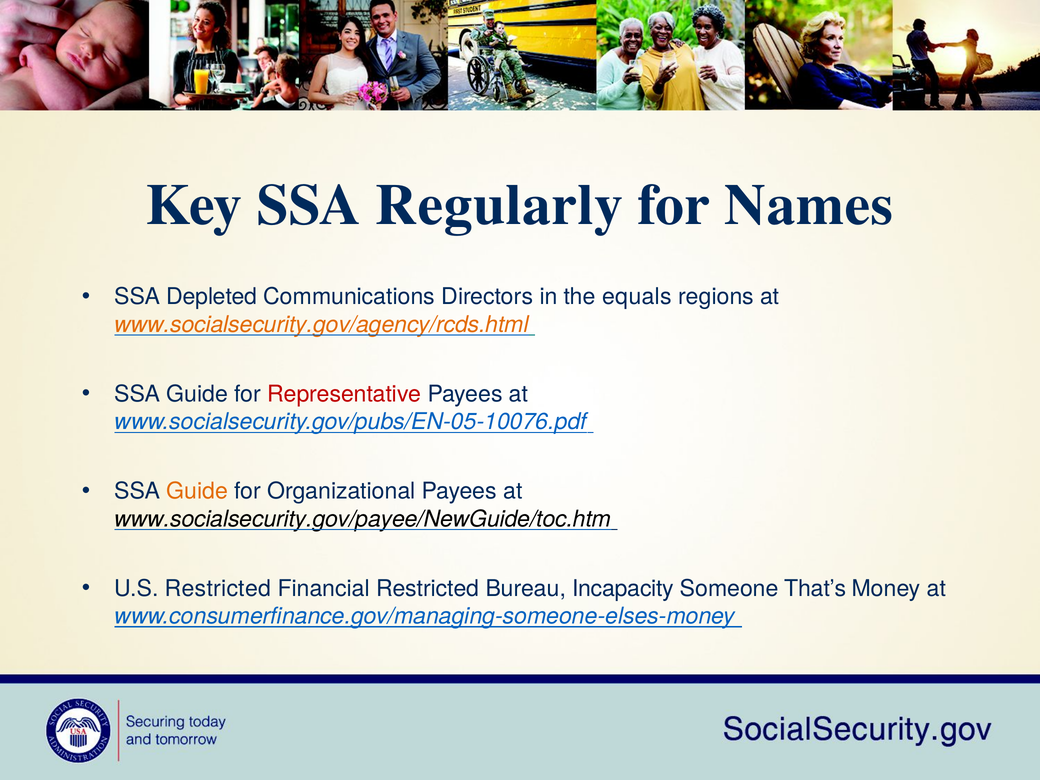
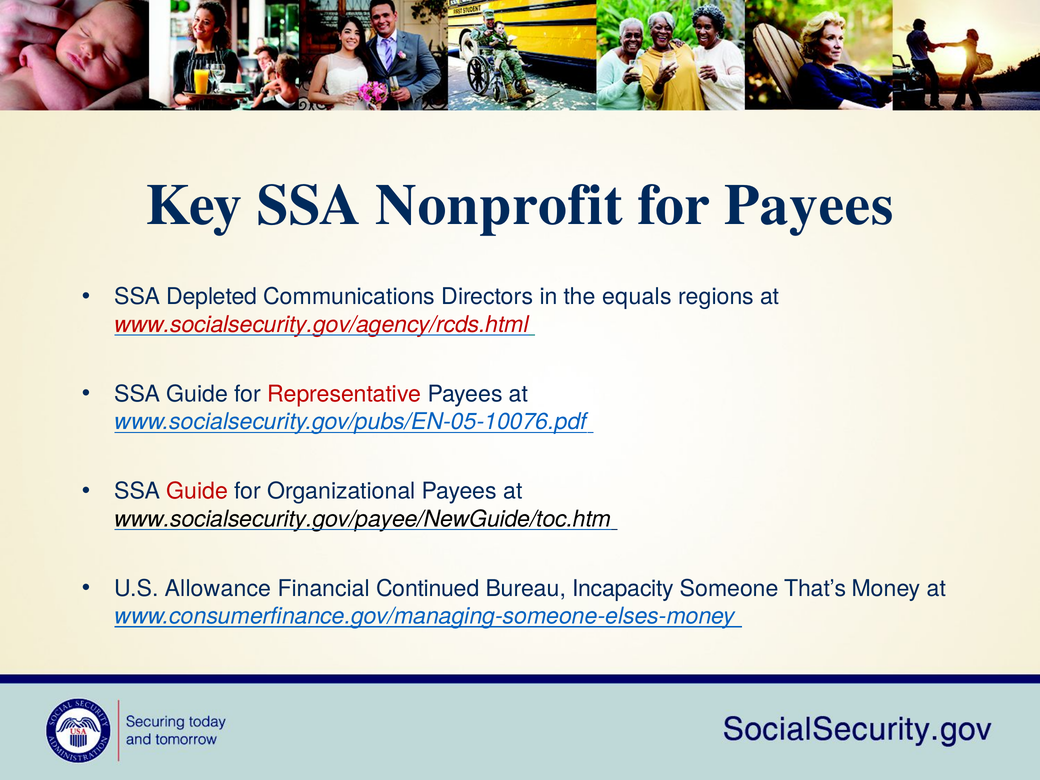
Regularly: Regularly -> Nonprofit (499, 205)
for Names: Names -> Payees (809, 205)
www.socialsecurity.gov/agency/rcds.html colour: orange -> red (322, 325)
Guide colour: orange -> red (197, 491)
U.S Restricted: Restricted -> Allowance (218, 588)
Financial Restricted: Restricted -> Continued (428, 588)
